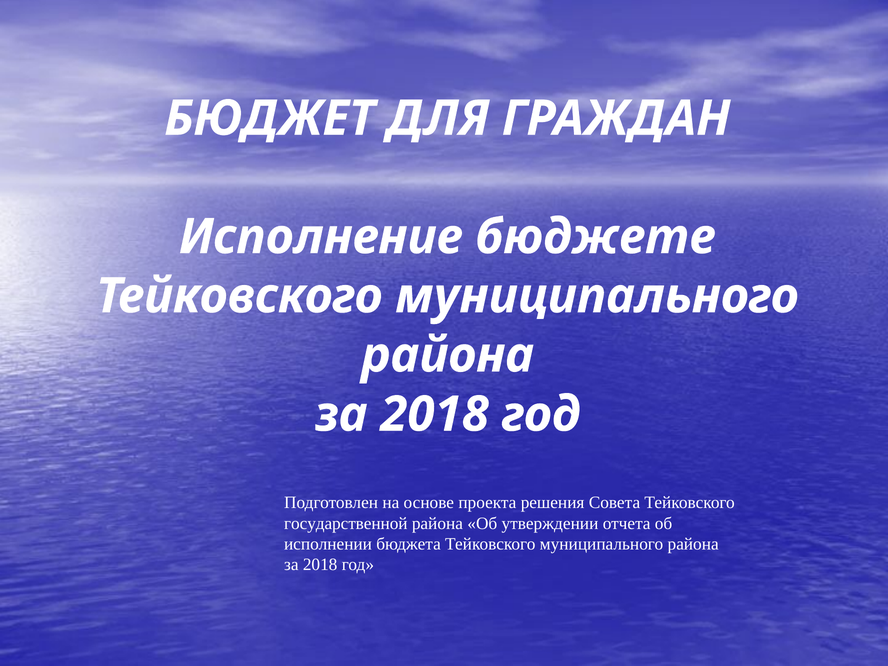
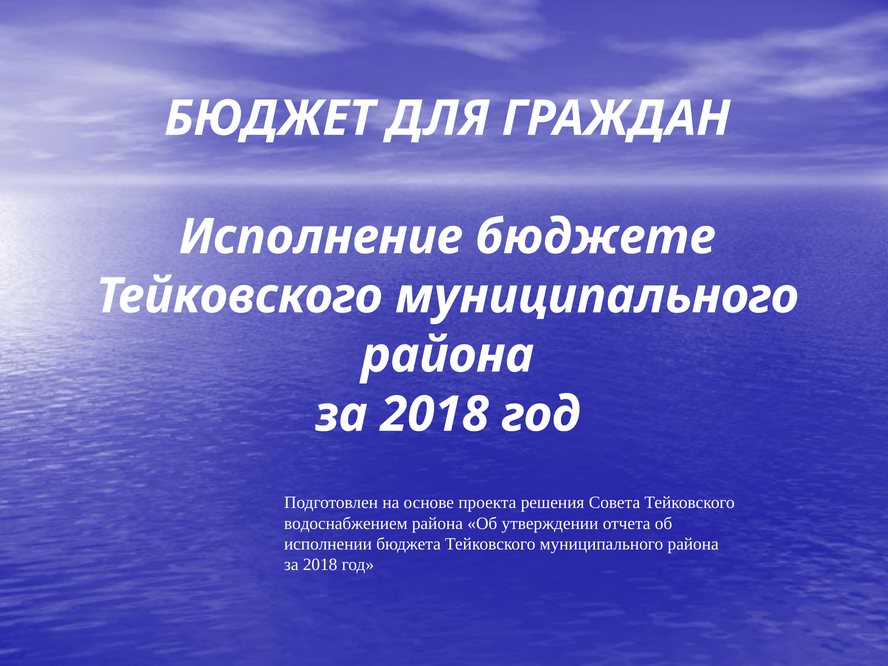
государственной: государственной -> водоснабжением (346, 523)
